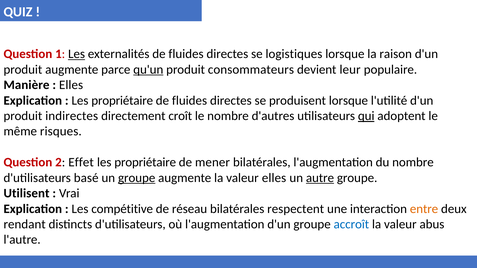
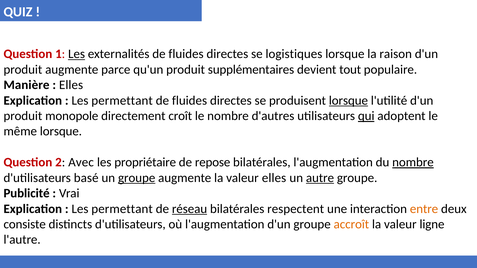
qu'un underline: present -> none (148, 70)
consommateurs: consommateurs -> supplémentaires (251, 70)
leur: leur -> tout (350, 70)
propriétaire: propriétaire -> permettant (122, 101)
lorsque underline: none -> present (348, 101)
indirectes: indirectes -> monopole (72, 116)
même risques: risques -> lorsque (61, 132)
Effet: Effet -> Avec (81, 163)
mener: mener -> repose (213, 163)
nombre underline: none -> present (413, 163)
Utilisent: Utilisent -> Publicité (27, 194)
compétitive: compétitive -> permettant (122, 209)
réseau underline: none -> present (190, 209)
rendant: rendant -> consiste (25, 224)
accroît colour: blue -> orange (351, 224)
abus: abus -> ligne (432, 224)
